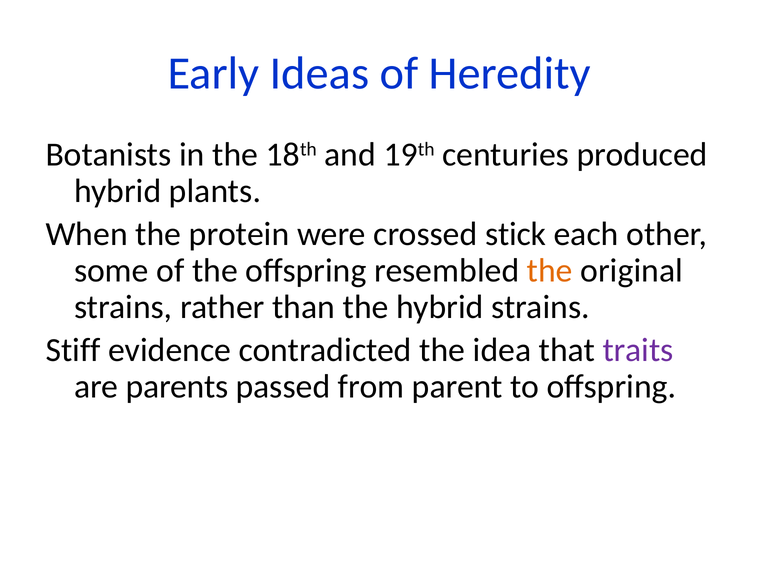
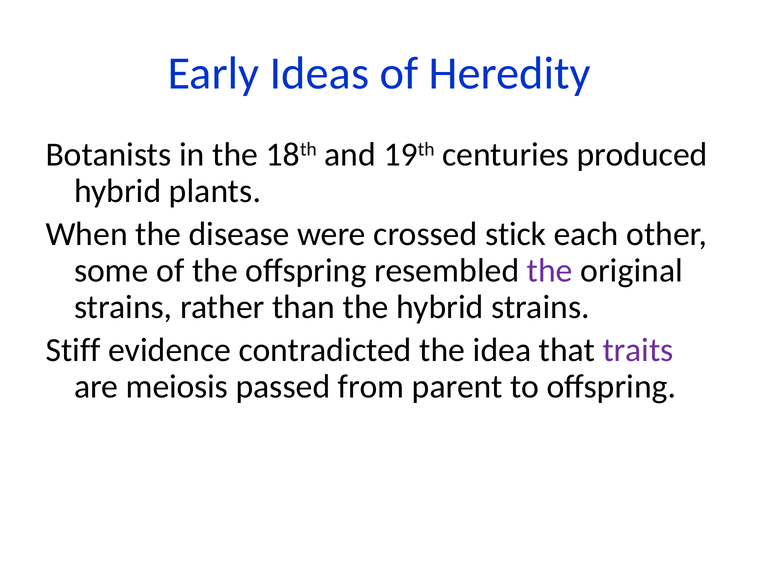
protein: protein -> disease (239, 234)
the colour: orange -> purple (550, 271)
parents: parents -> meiosis (177, 387)
